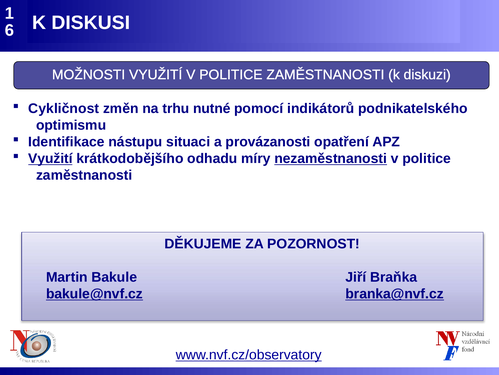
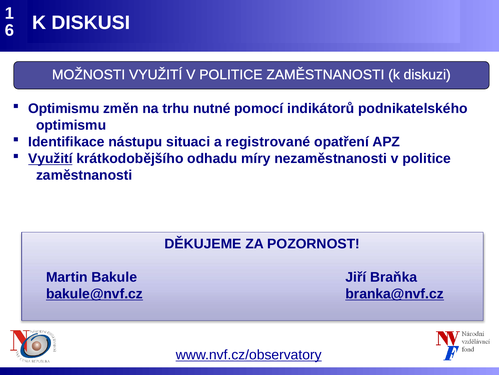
Cykličnost: Cykličnost -> Optimismu (64, 108)
provázanosti: provázanosti -> registrované (268, 142)
nezaměstnanosti underline: present -> none (331, 158)
